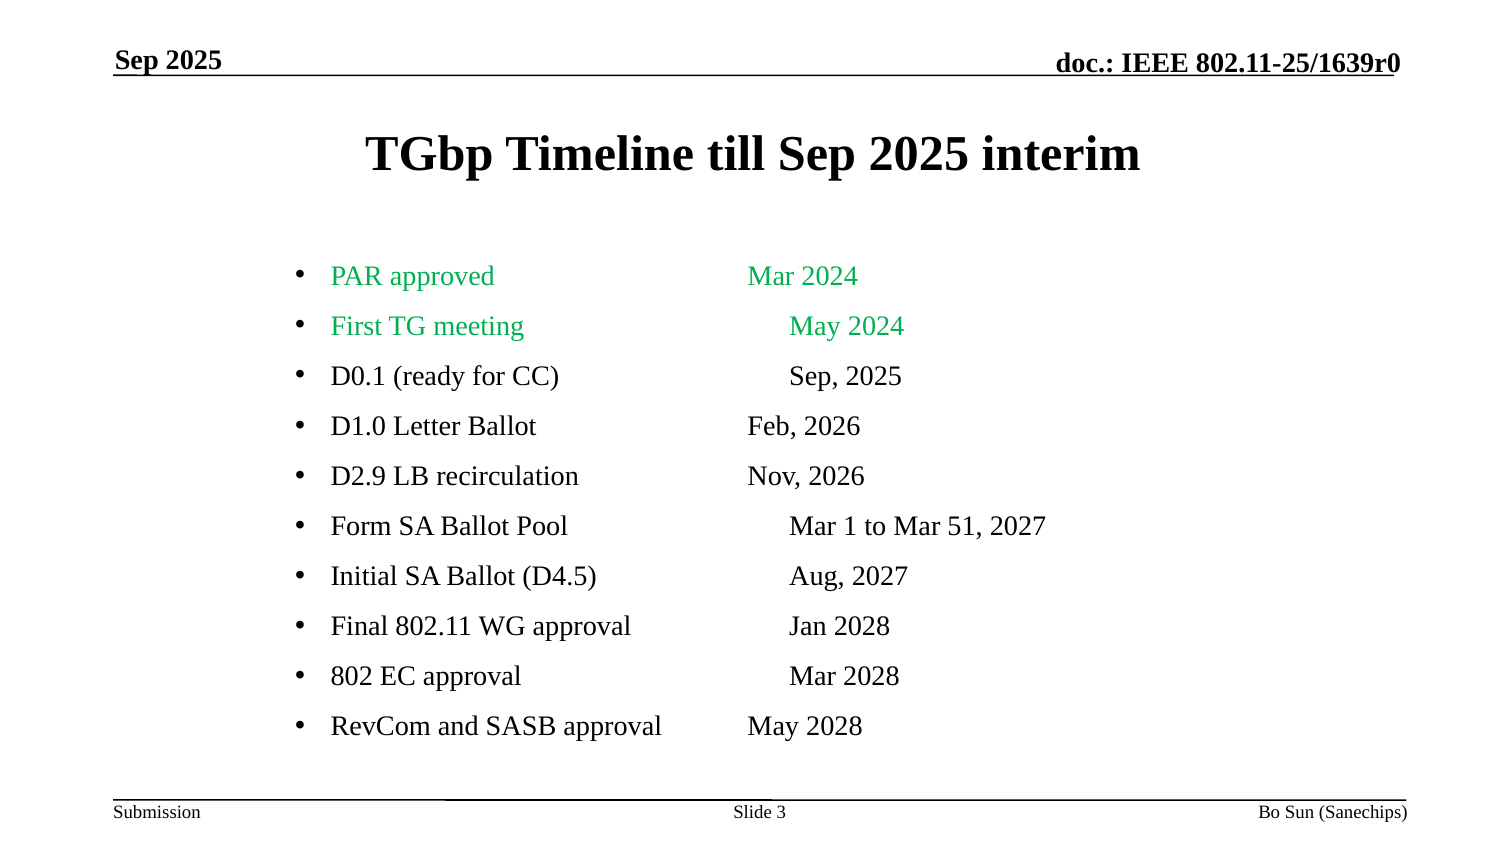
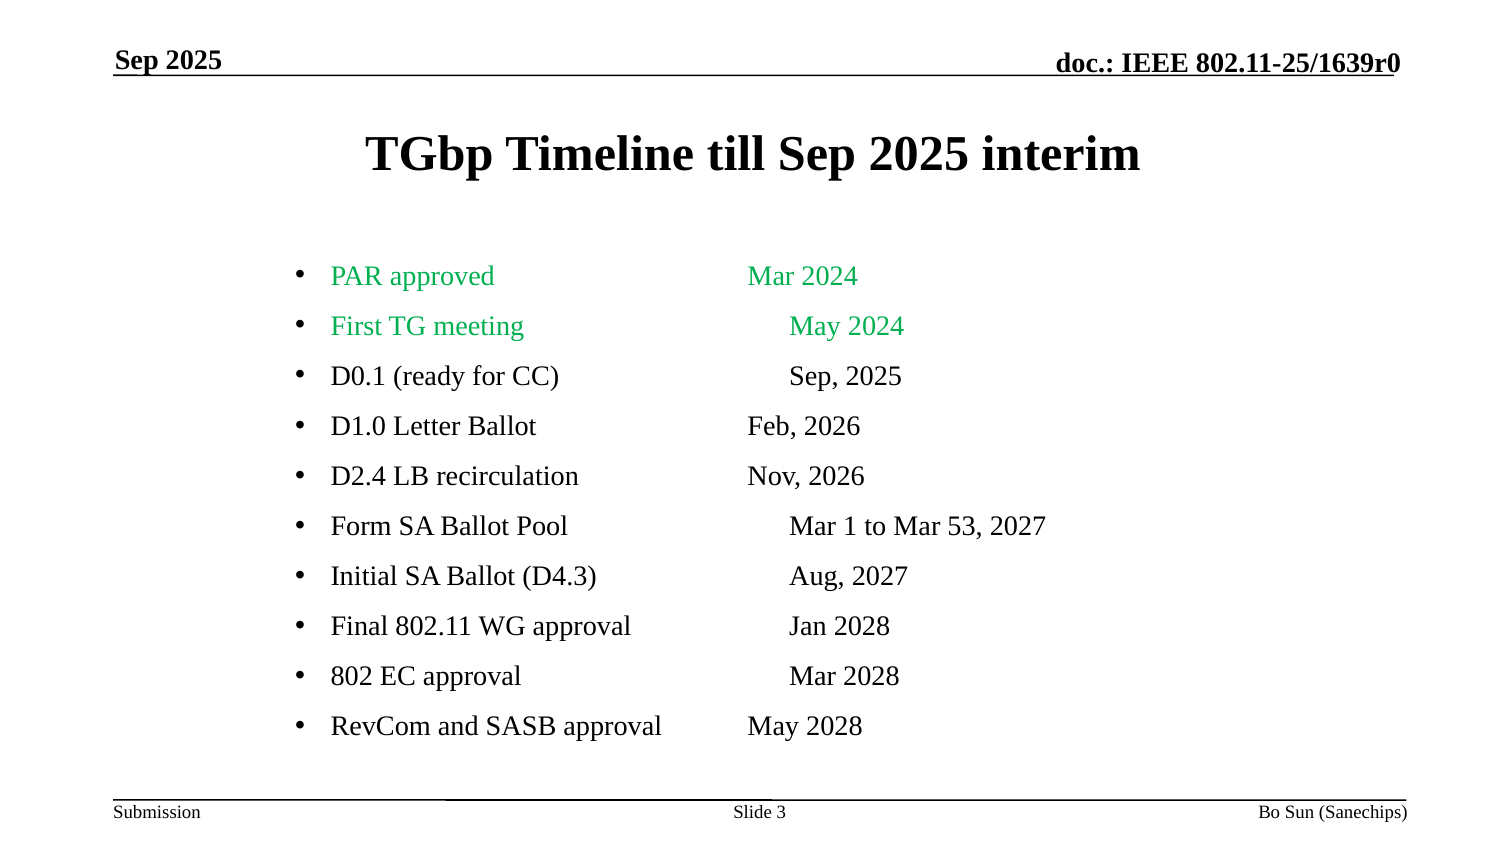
D2.9: D2.9 -> D2.4 (358, 477)
51: 51 -> 53 (965, 527)
D4.5: D4.5 -> D4.3 (560, 577)
